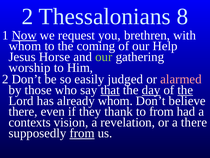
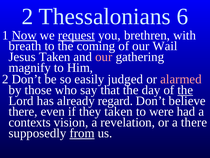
8: 8 -> 6 (182, 17)
request underline: none -> present (77, 35)
whom: whom -> breath (25, 46)
Help: Help -> Wail (165, 46)
Jesus Horse: Horse -> Taken (55, 57)
our colour: light green -> pink (104, 57)
worship: worship -> magnify (30, 67)
that underline: present -> none (110, 90)
day underline: present -> none (151, 90)
already whom: whom -> regard (115, 100)
they thank: thank -> taken (119, 111)
to from: from -> were (161, 111)
